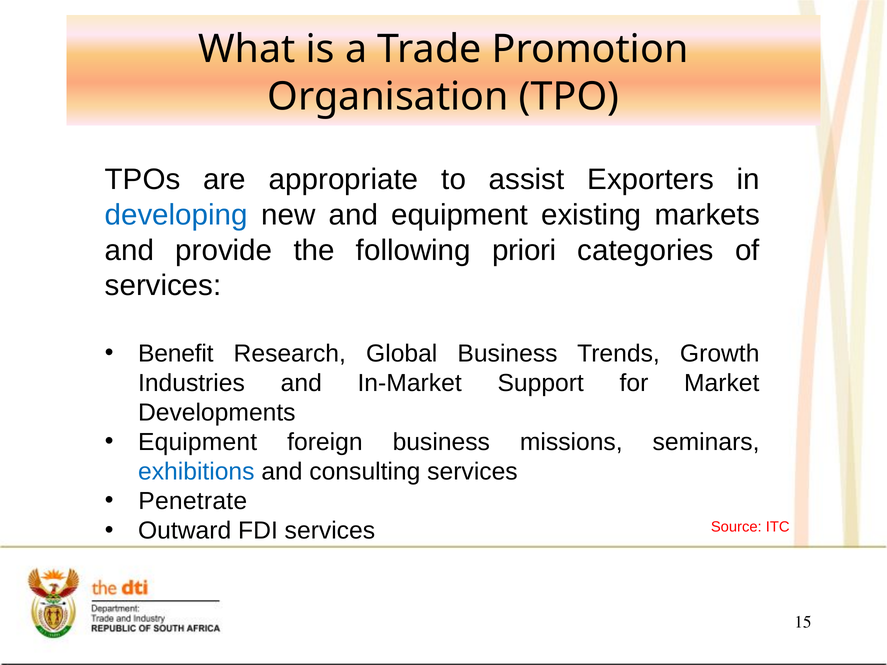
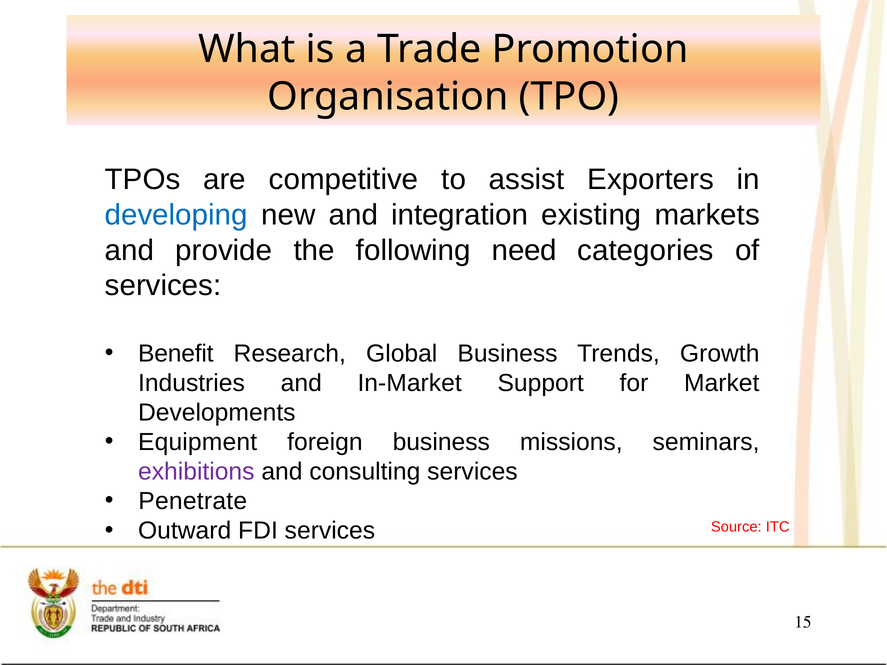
appropriate: appropriate -> competitive (344, 179)
and equipment: equipment -> integration (460, 215)
priori: priori -> need (524, 250)
exhibitions colour: blue -> purple (196, 472)
